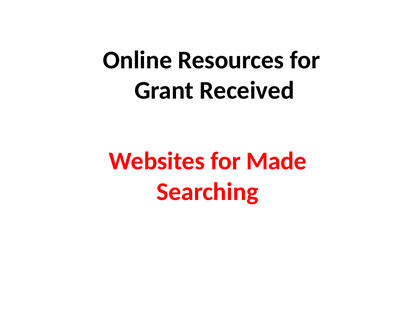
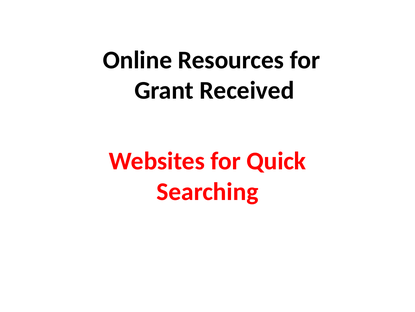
Made: Made -> Quick (276, 161)
